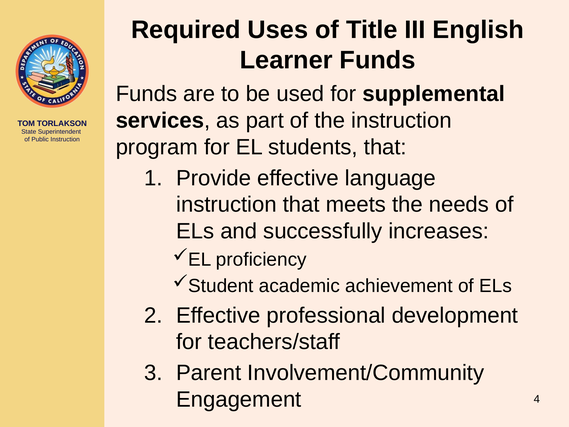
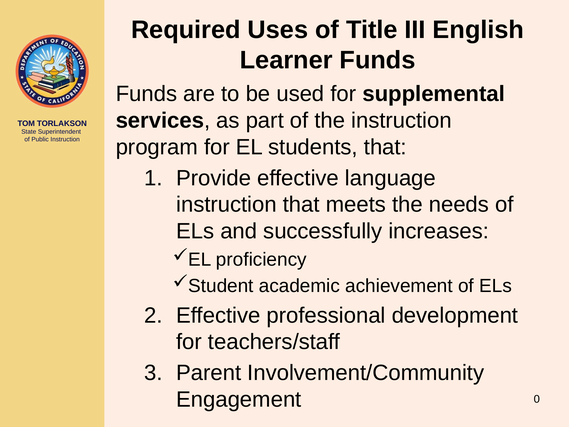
4: 4 -> 0 (537, 399)
